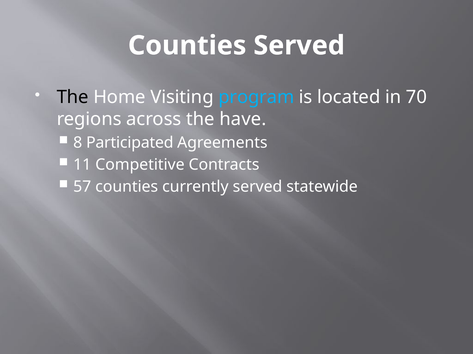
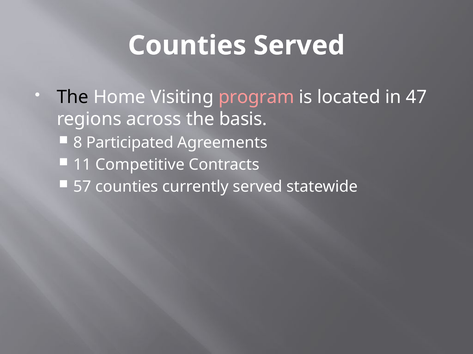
program colour: light blue -> pink (256, 97)
70: 70 -> 47 (416, 97)
have: have -> basis (243, 120)
